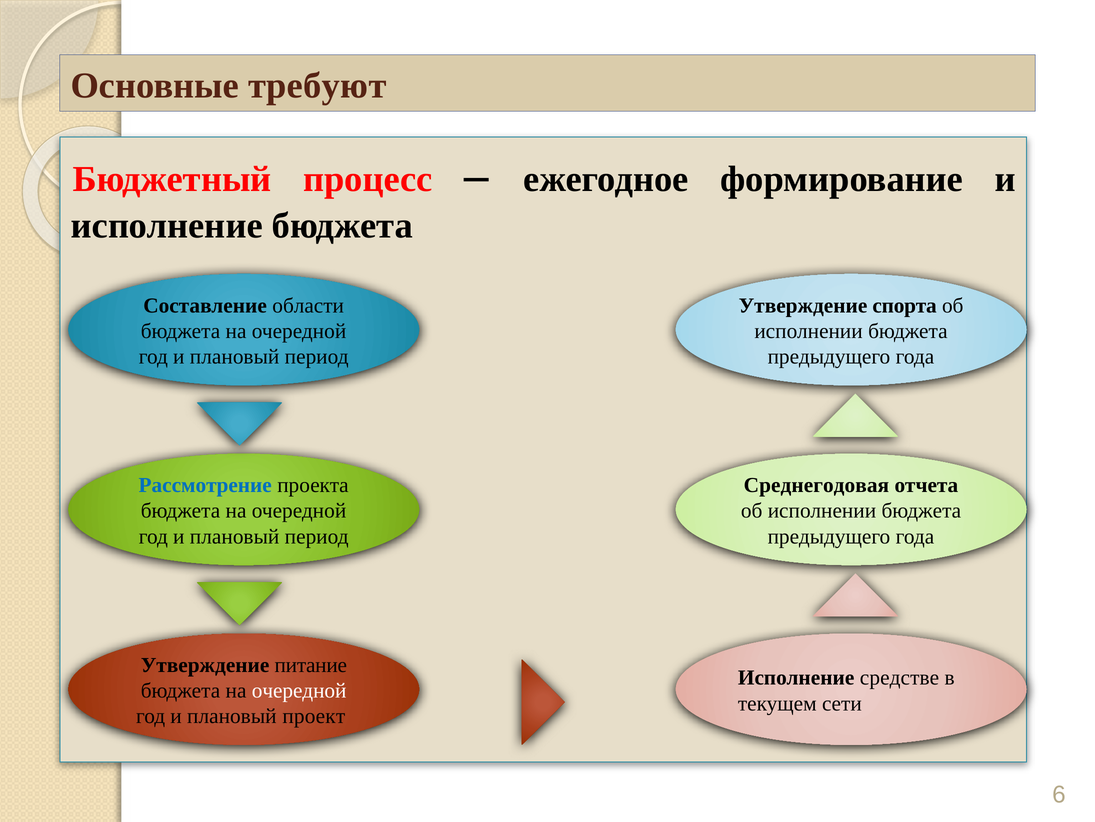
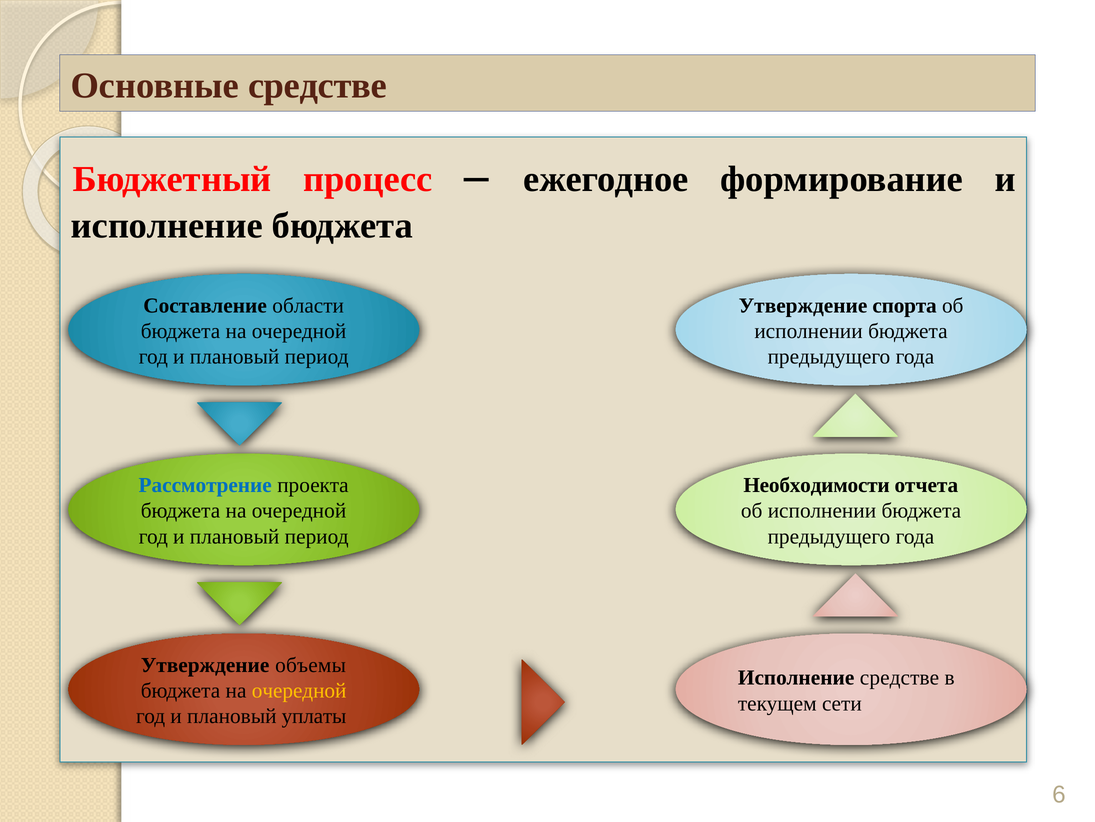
Основные требуют: требуют -> средстве (318, 86)
Среднегодовая: Среднегодовая -> Необходимости (817, 485)
питание: питание -> объемы (311, 665)
очередной colour: white -> yellow (299, 690)
проект: проект -> уплаты (314, 716)
